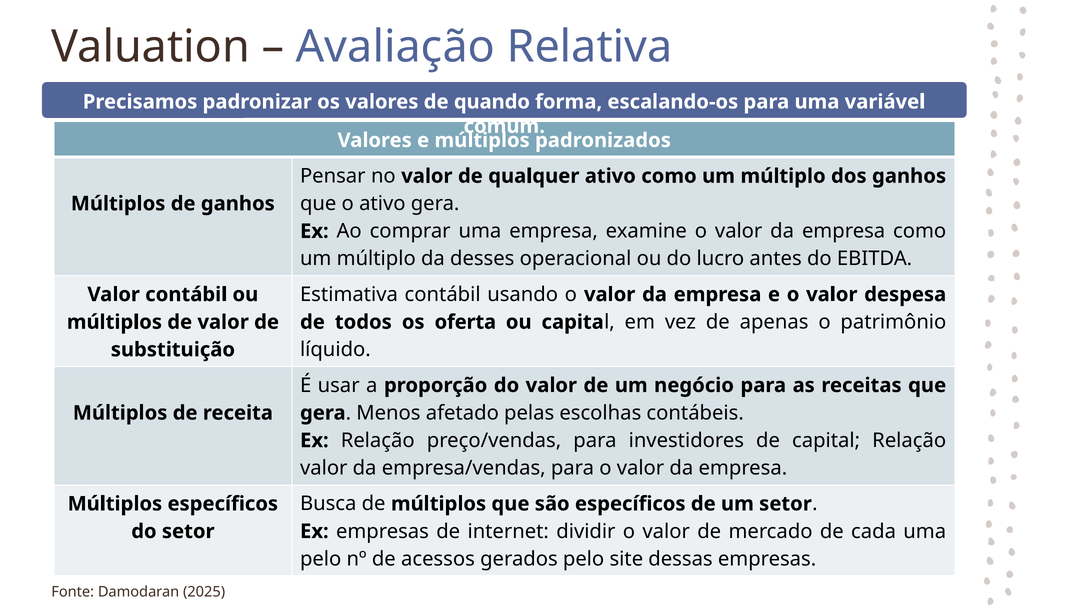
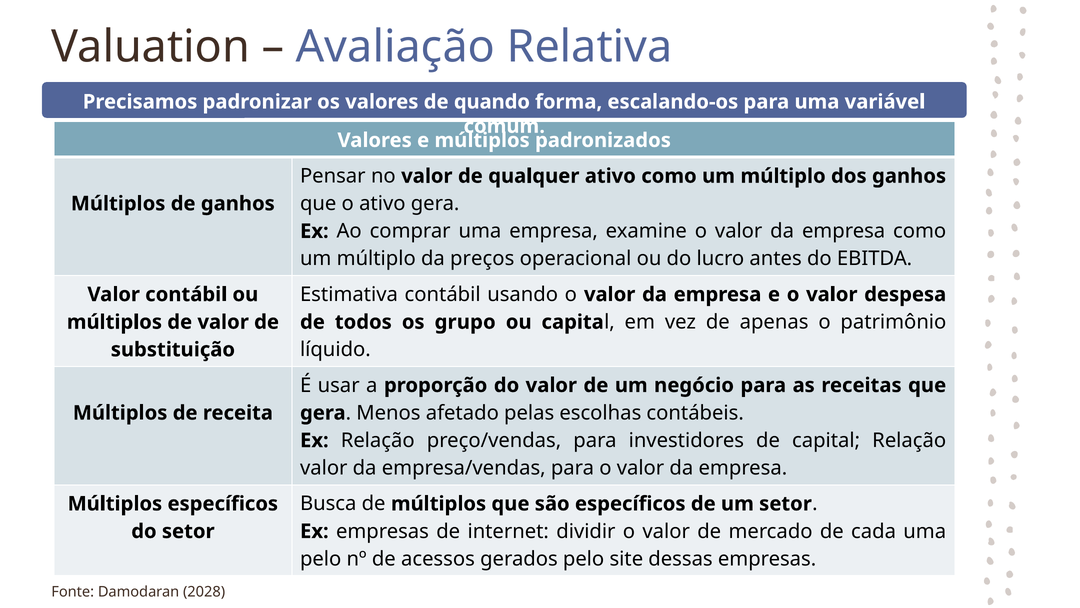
desses: desses -> preços (482, 259)
oferta: oferta -> grupo (465, 322)
2025: 2025 -> 2028 (204, 591)
